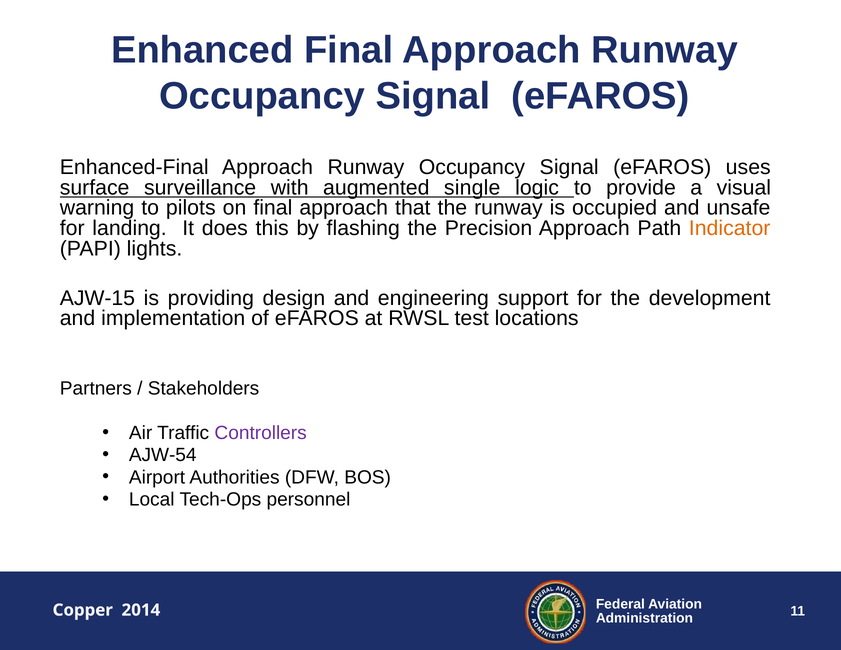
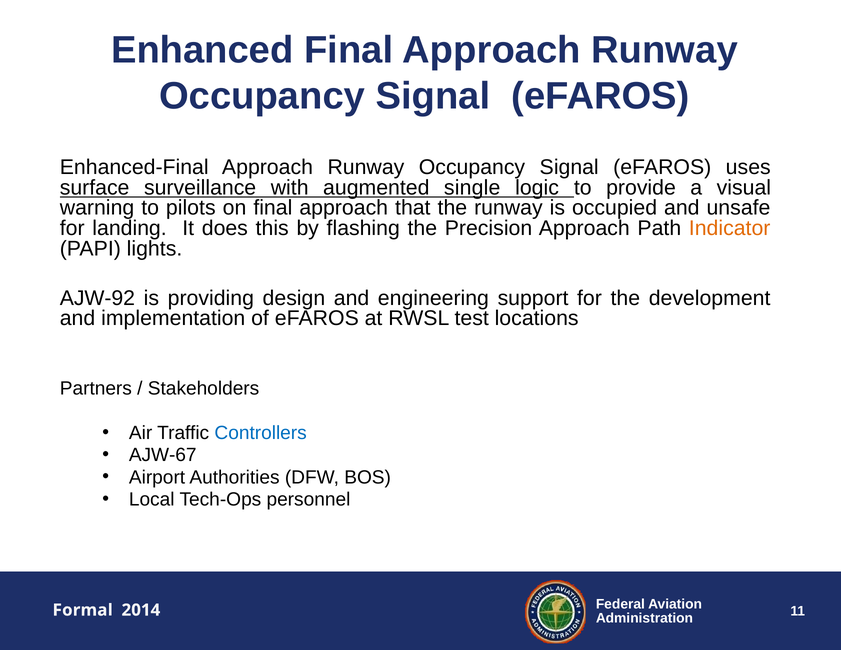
AJW-15: AJW-15 -> AJW-92 (97, 298)
Controllers colour: purple -> blue (261, 433)
AJW-54: AJW-54 -> AJW-67 (163, 455)
Copper: Copper -> Formal (83, 610)
